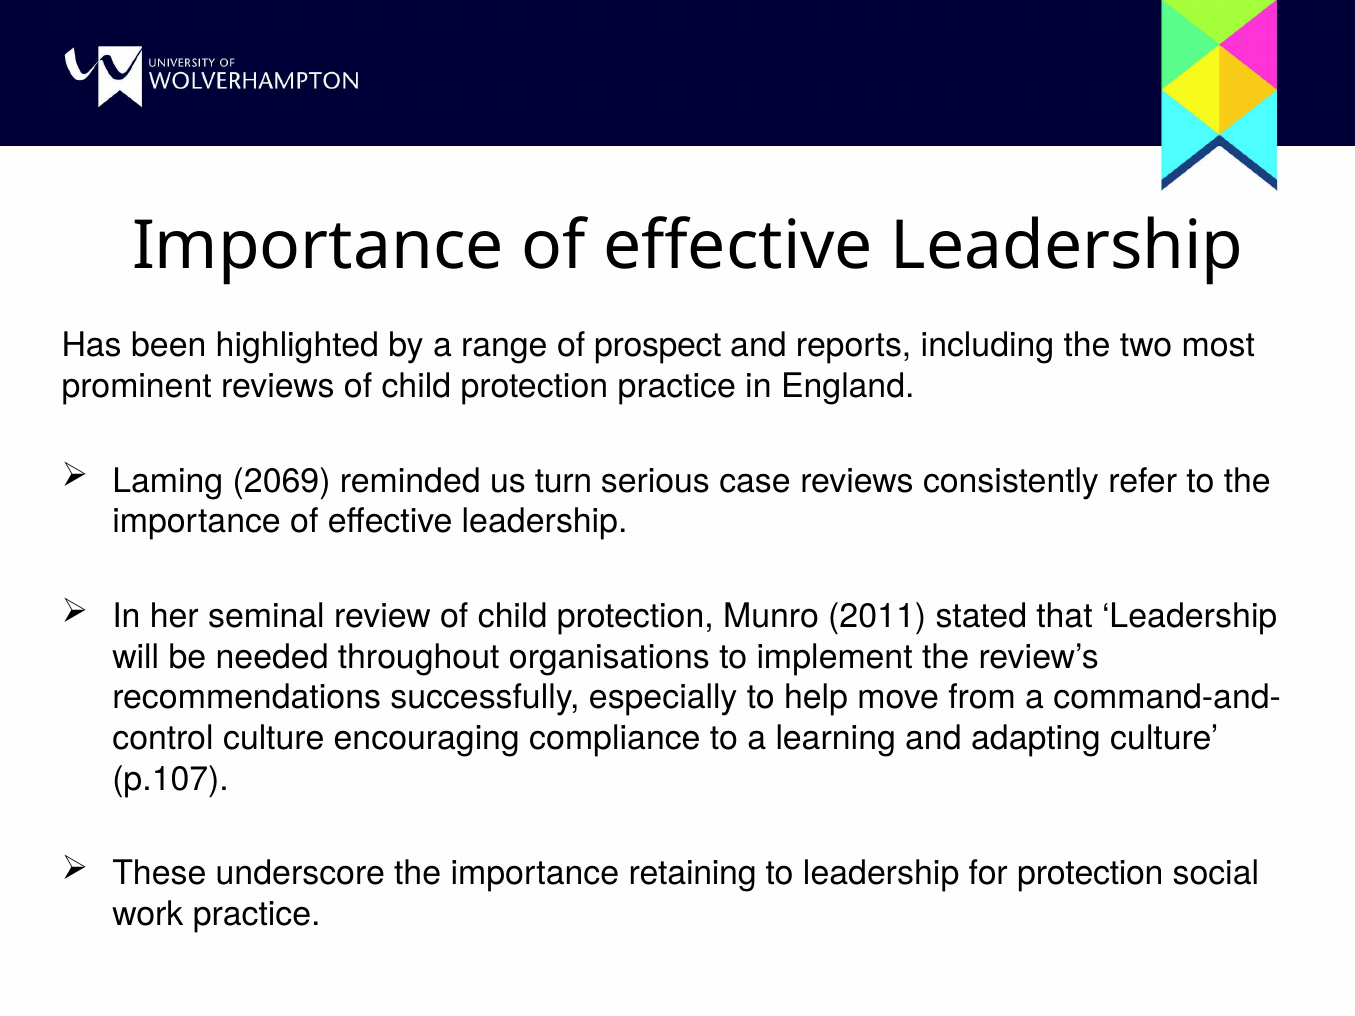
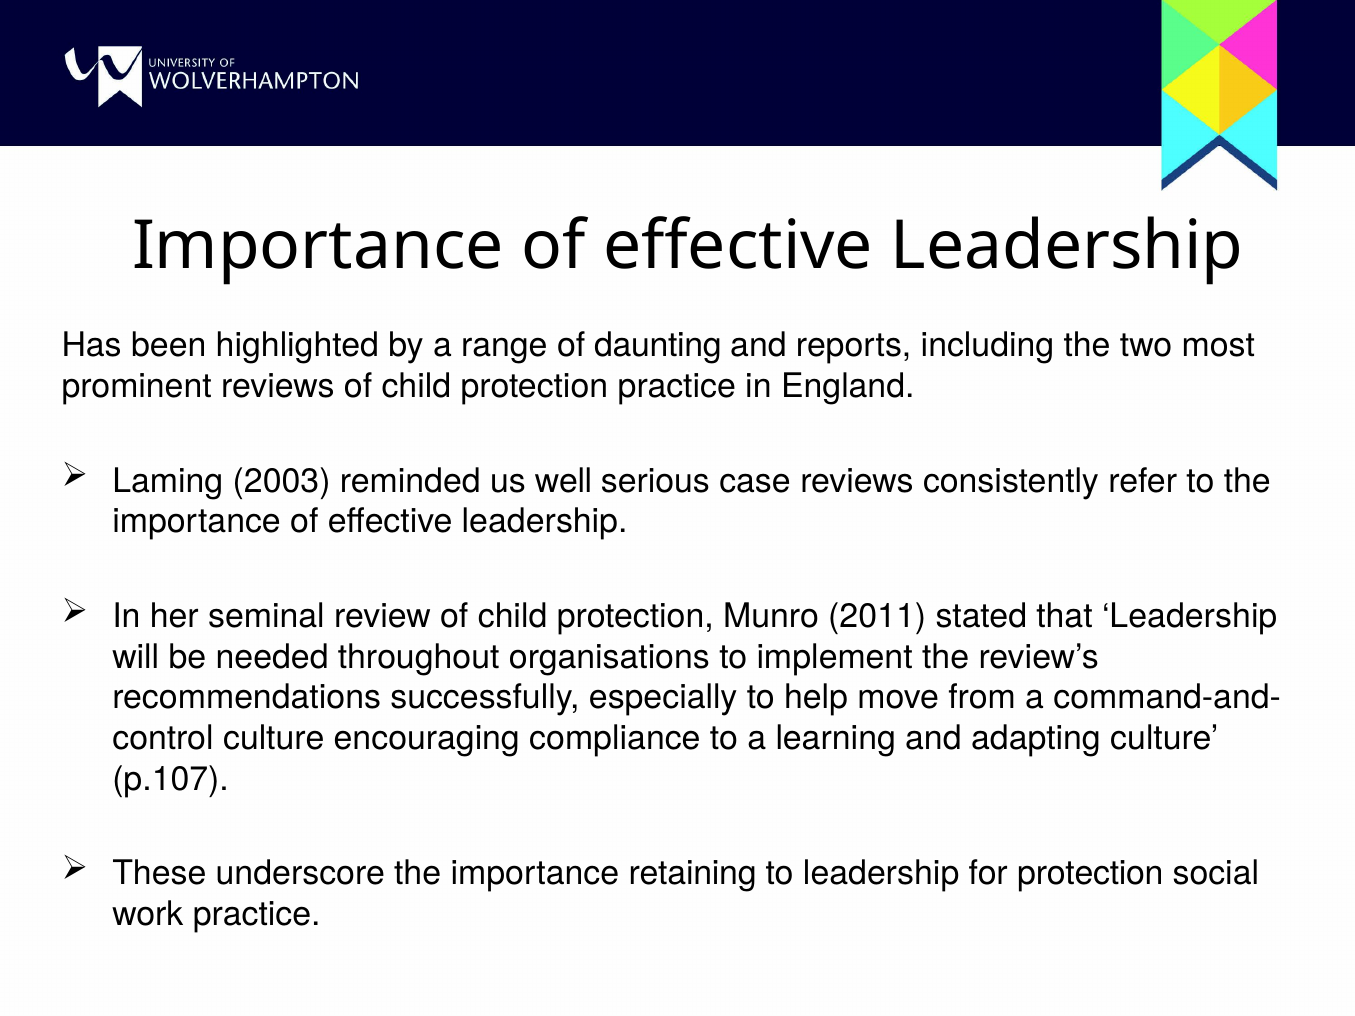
prospect: prospect -> daunting (658, 346)
2069: 2069 -> 2003 (282, 481)
turn: turn -> well (564, 481)
